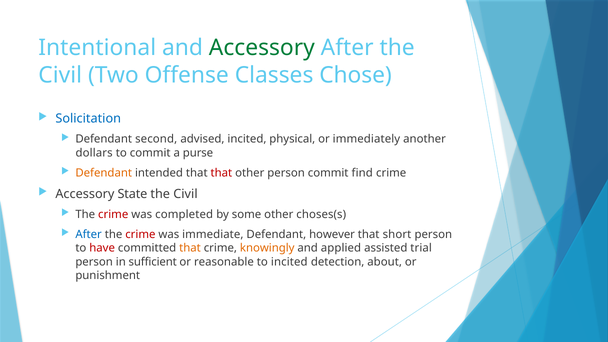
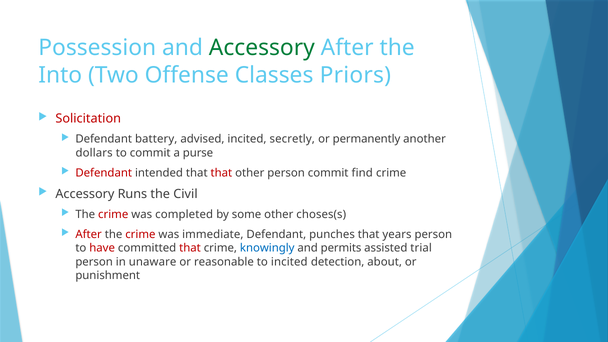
Intentional: Intentional -> Possession (97, 48)
Civil: Civil -> Into (60, 75)
Chose: Chose -> Priors (355, 75)
Solicitation colour: blue -> red (88, 119)
second: second -> battery (156, 139)
physical: physical -> secretly (292, 139)
immediately: immediately -> permanently (367, 139)
Defendant colour: orange -> red (104, 173)
State: State -> Runs (132, 194)
After colour: blue -> red (89, 235)
however: however -> punches (332, 235)
short: short -> years (397, 235)
that colour: orange -> red (190, 248)
knowingly colour: orange -> blue (267, 248)
applied: applied -> permits (341, 248)
sufficient: sufficient -> unaware (153, 262)
